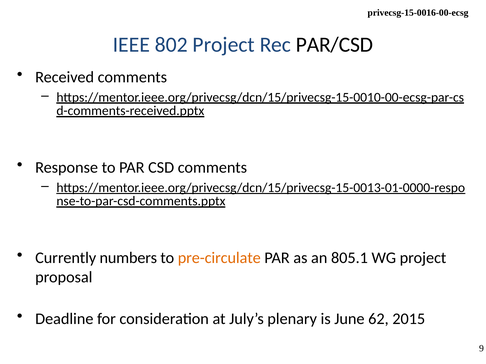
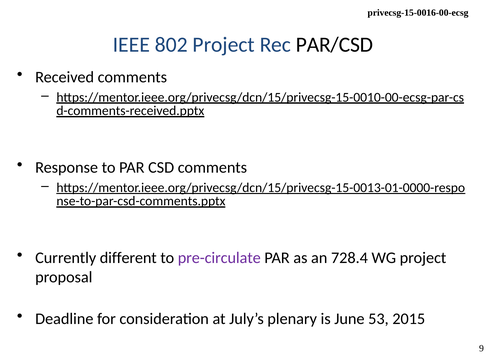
numbers: numbers -> different (128, 258)
pre-circulate colour: orange -> purple (219, 258)
805.1: 805.1 -> 728.4 (349, 258)
62: 62 -> 53 (378, 319)
